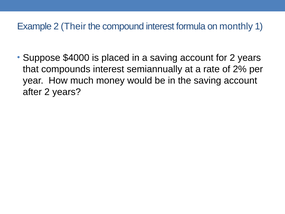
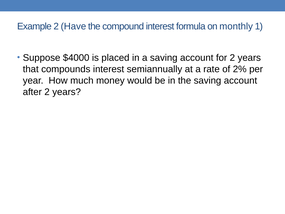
Their: Their -> Have (73, 26)
